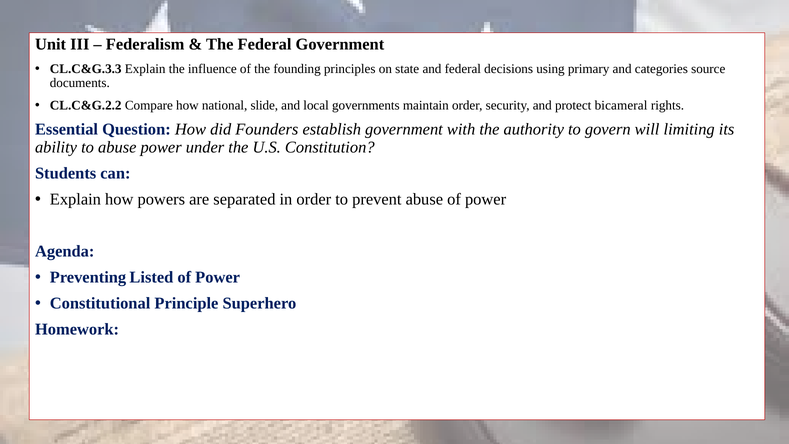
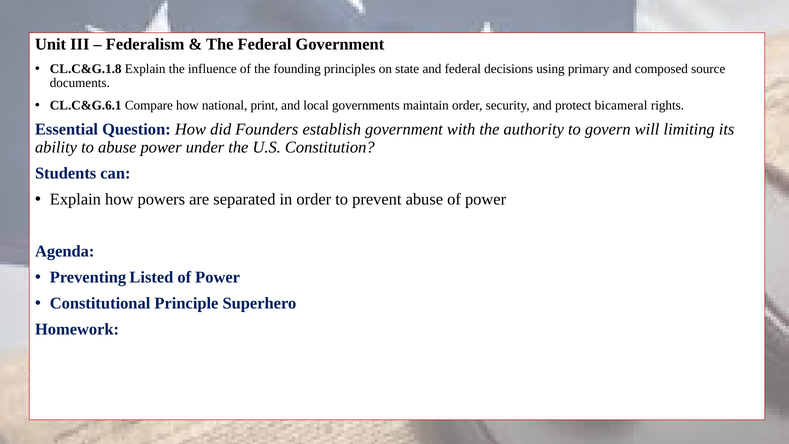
CL.C&G.3.3: CL.C&G.3.3 -> CL.C&G.1.8 (86, 69)
categories: categories -> composed (661, 69)
CL.C&G.2.2: CL.C&G.2.2 -> CL.C&G.6.1 (86, 105)
slide: slide -> print (264, 105)
